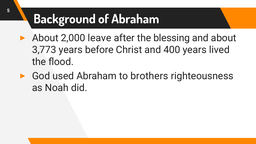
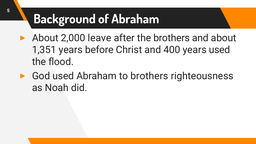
the blessing: blessing -> brothers (172, 38)
3,773: 3,773 -> 1,351 (44, 50)
years lived: lived -> used (219, 50)
